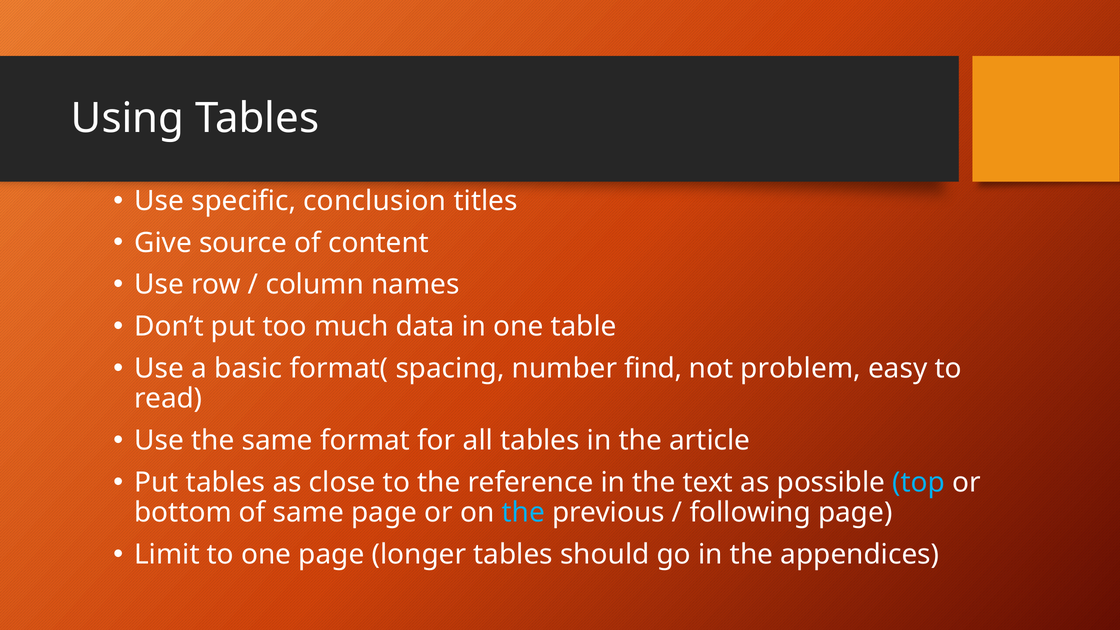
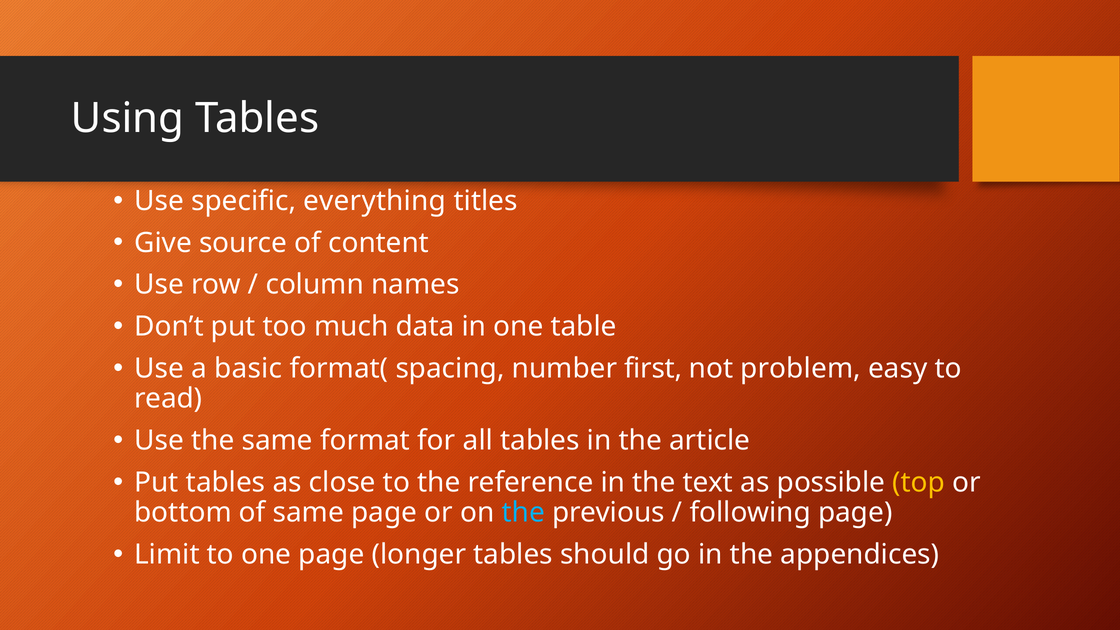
conclusion: conclusion -> everything (375, 201)
find: find -> first (653, 368)
top colour: light blue -> yellow (919, 483)
